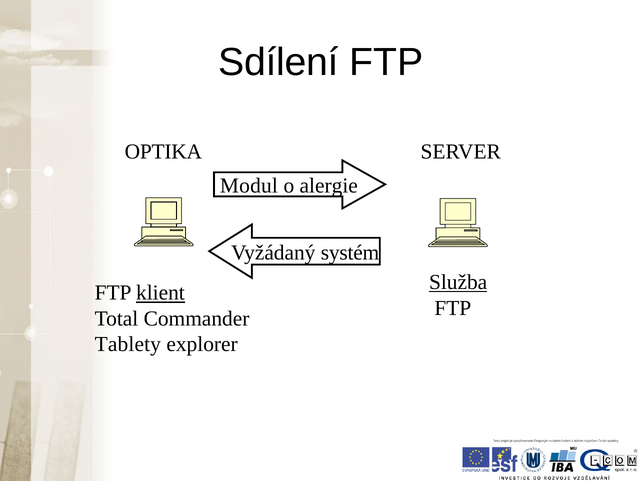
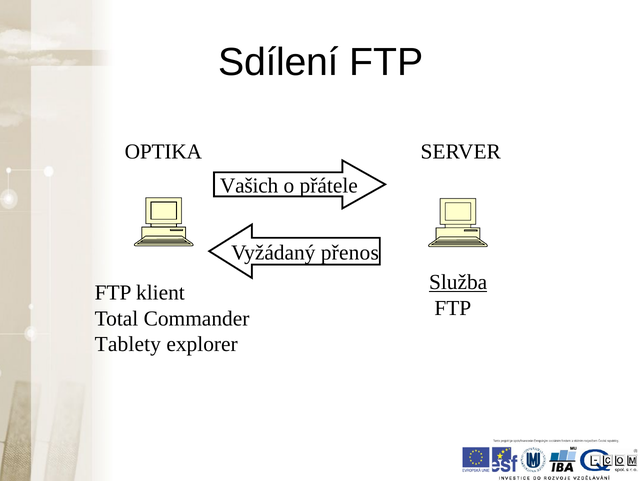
Modul: Modul -> Vašich (249, 186)
alergie: alergie -> přátele (329, 186)
systém: systém -> přenos (350, 253)
klient underline: present -> none (160, 293)
